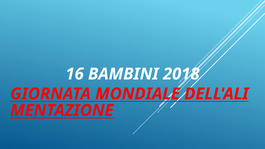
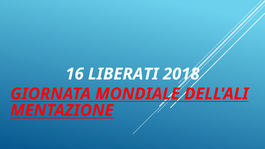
BAMBINI: BAMBINI -> LIBERATI (123, 74)
